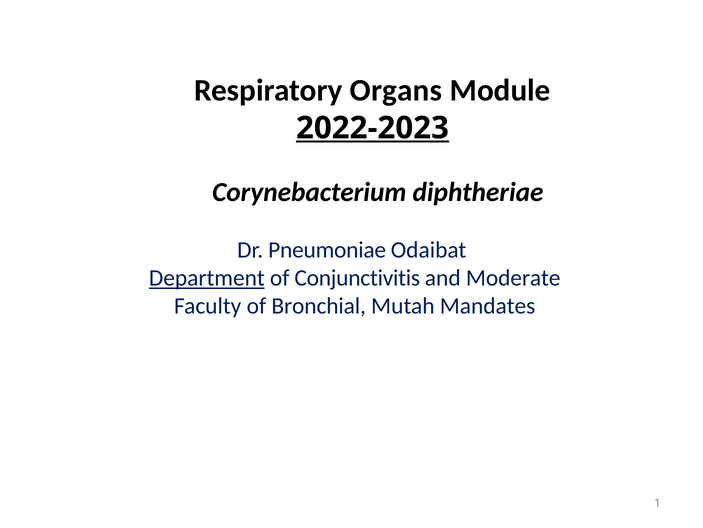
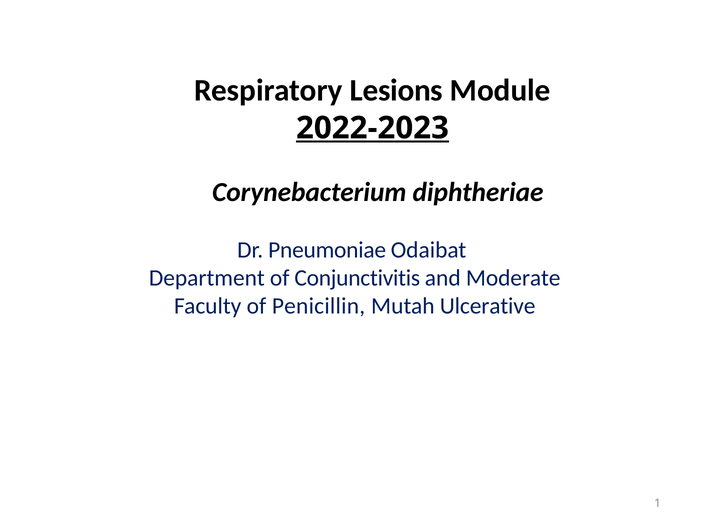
Organs: Organs -> Lesions (396, 90)
Department underline: present -> none (207, 278)
Bronchial: Bronchial -> Penicillin (319, 306)
Mandates: Mandates -> Ulcerative (488, 306)
